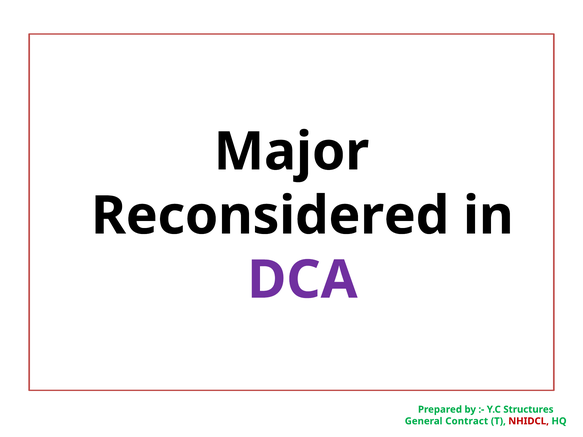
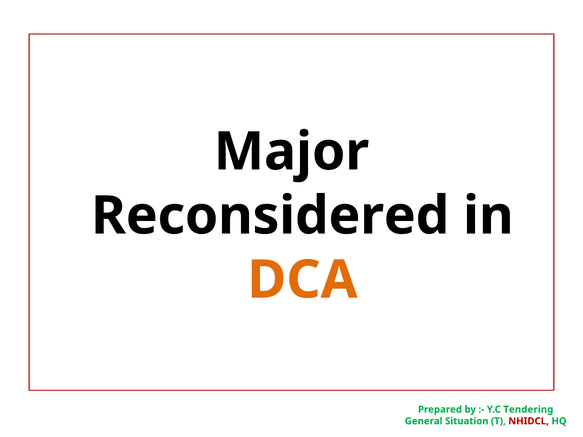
DCA colour: purple -> orange (302, 280)
Structures: Structures -> Tendering (528, 410)
Contract: Contract -> Situation (467, 421)
